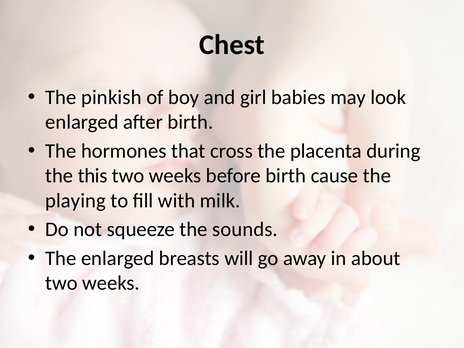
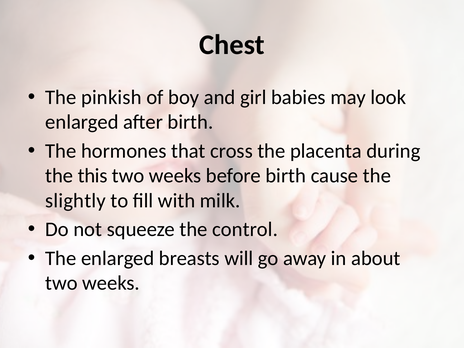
playing: playing -> slightly (75, 201)
sounds: sounds -> control (245, 229)
